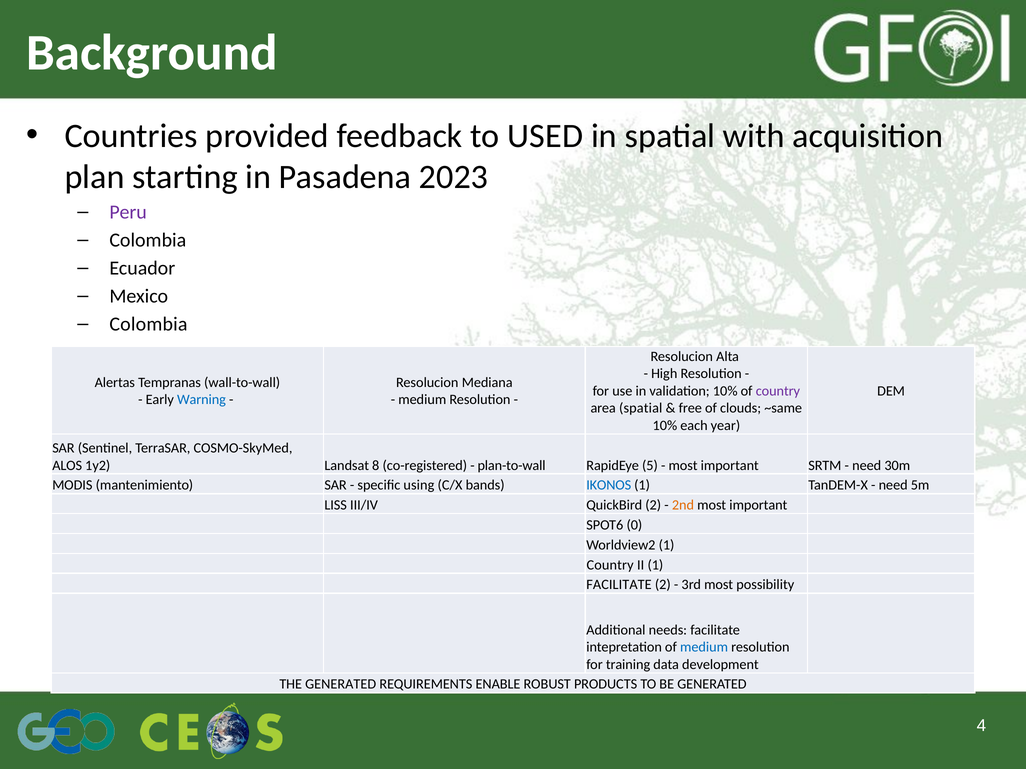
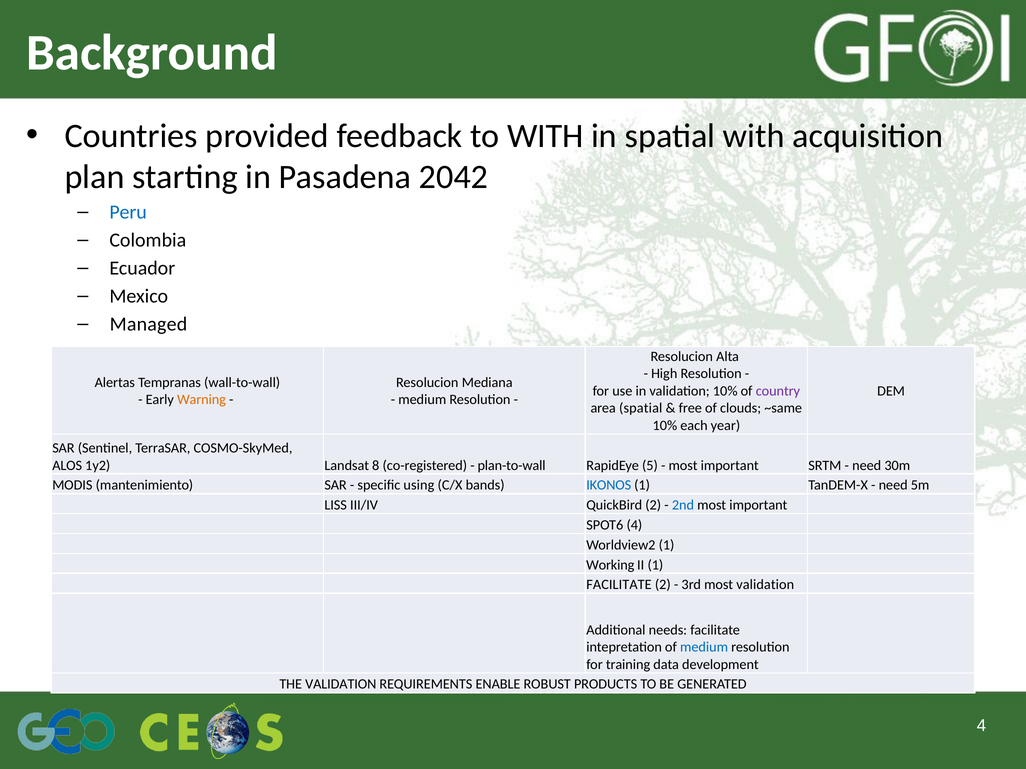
to USED: USED -> WITH (545, 136)
2023: 2023 -> 2042 (454, 177)
Peru colour: purple -> blue (128, 212)
Colombia: Colombia -> Managed (148, 324)
Warning colour: blue -> orange (201, 400)
2nd colour: orange -> blue (683, 505)
SPOT6 0: 0 -> 4 (634, 525)
Country: Country -> Working (610, 565)
most possibility: possibility -> validation (765, 585)
THE GENERATED: GENERATED -> VALIDATION (341, 685)
